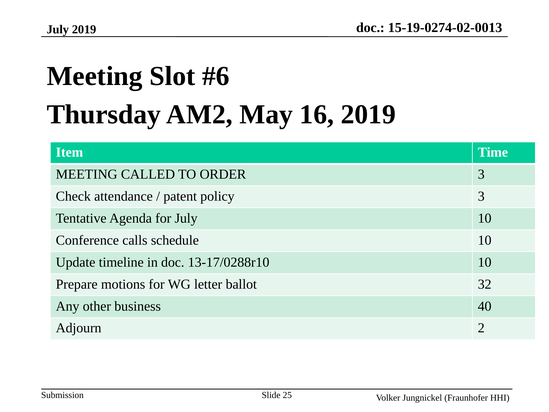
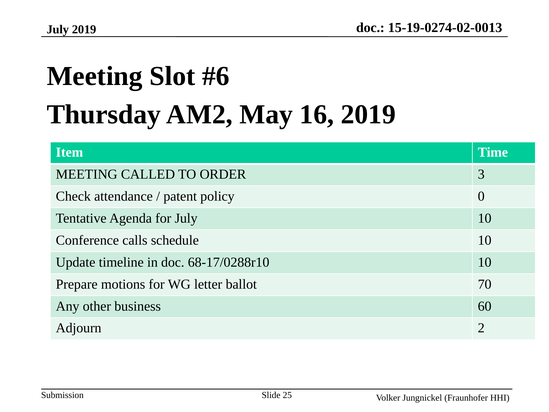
policy 3: 3 -> 0 (481, 196)
13-17/0288r10: 13-17/0288r10 -> 68-17/0288r10 (229, 262)
32: 32 -> 70 (485, 284)
40: 40 -> 60 (485, 306)
